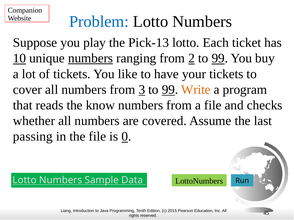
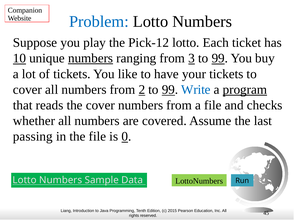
Pick-13: Pick-13 -> Pick-12 (149, 43)
2: 2 -> 3 (192, 58)
3: 3 -> 2 (142, 90)
Write colour: orange -> blue (196, 90)
program underline: none -> present (245, 90)
the know: know -> cover (100, 105)
